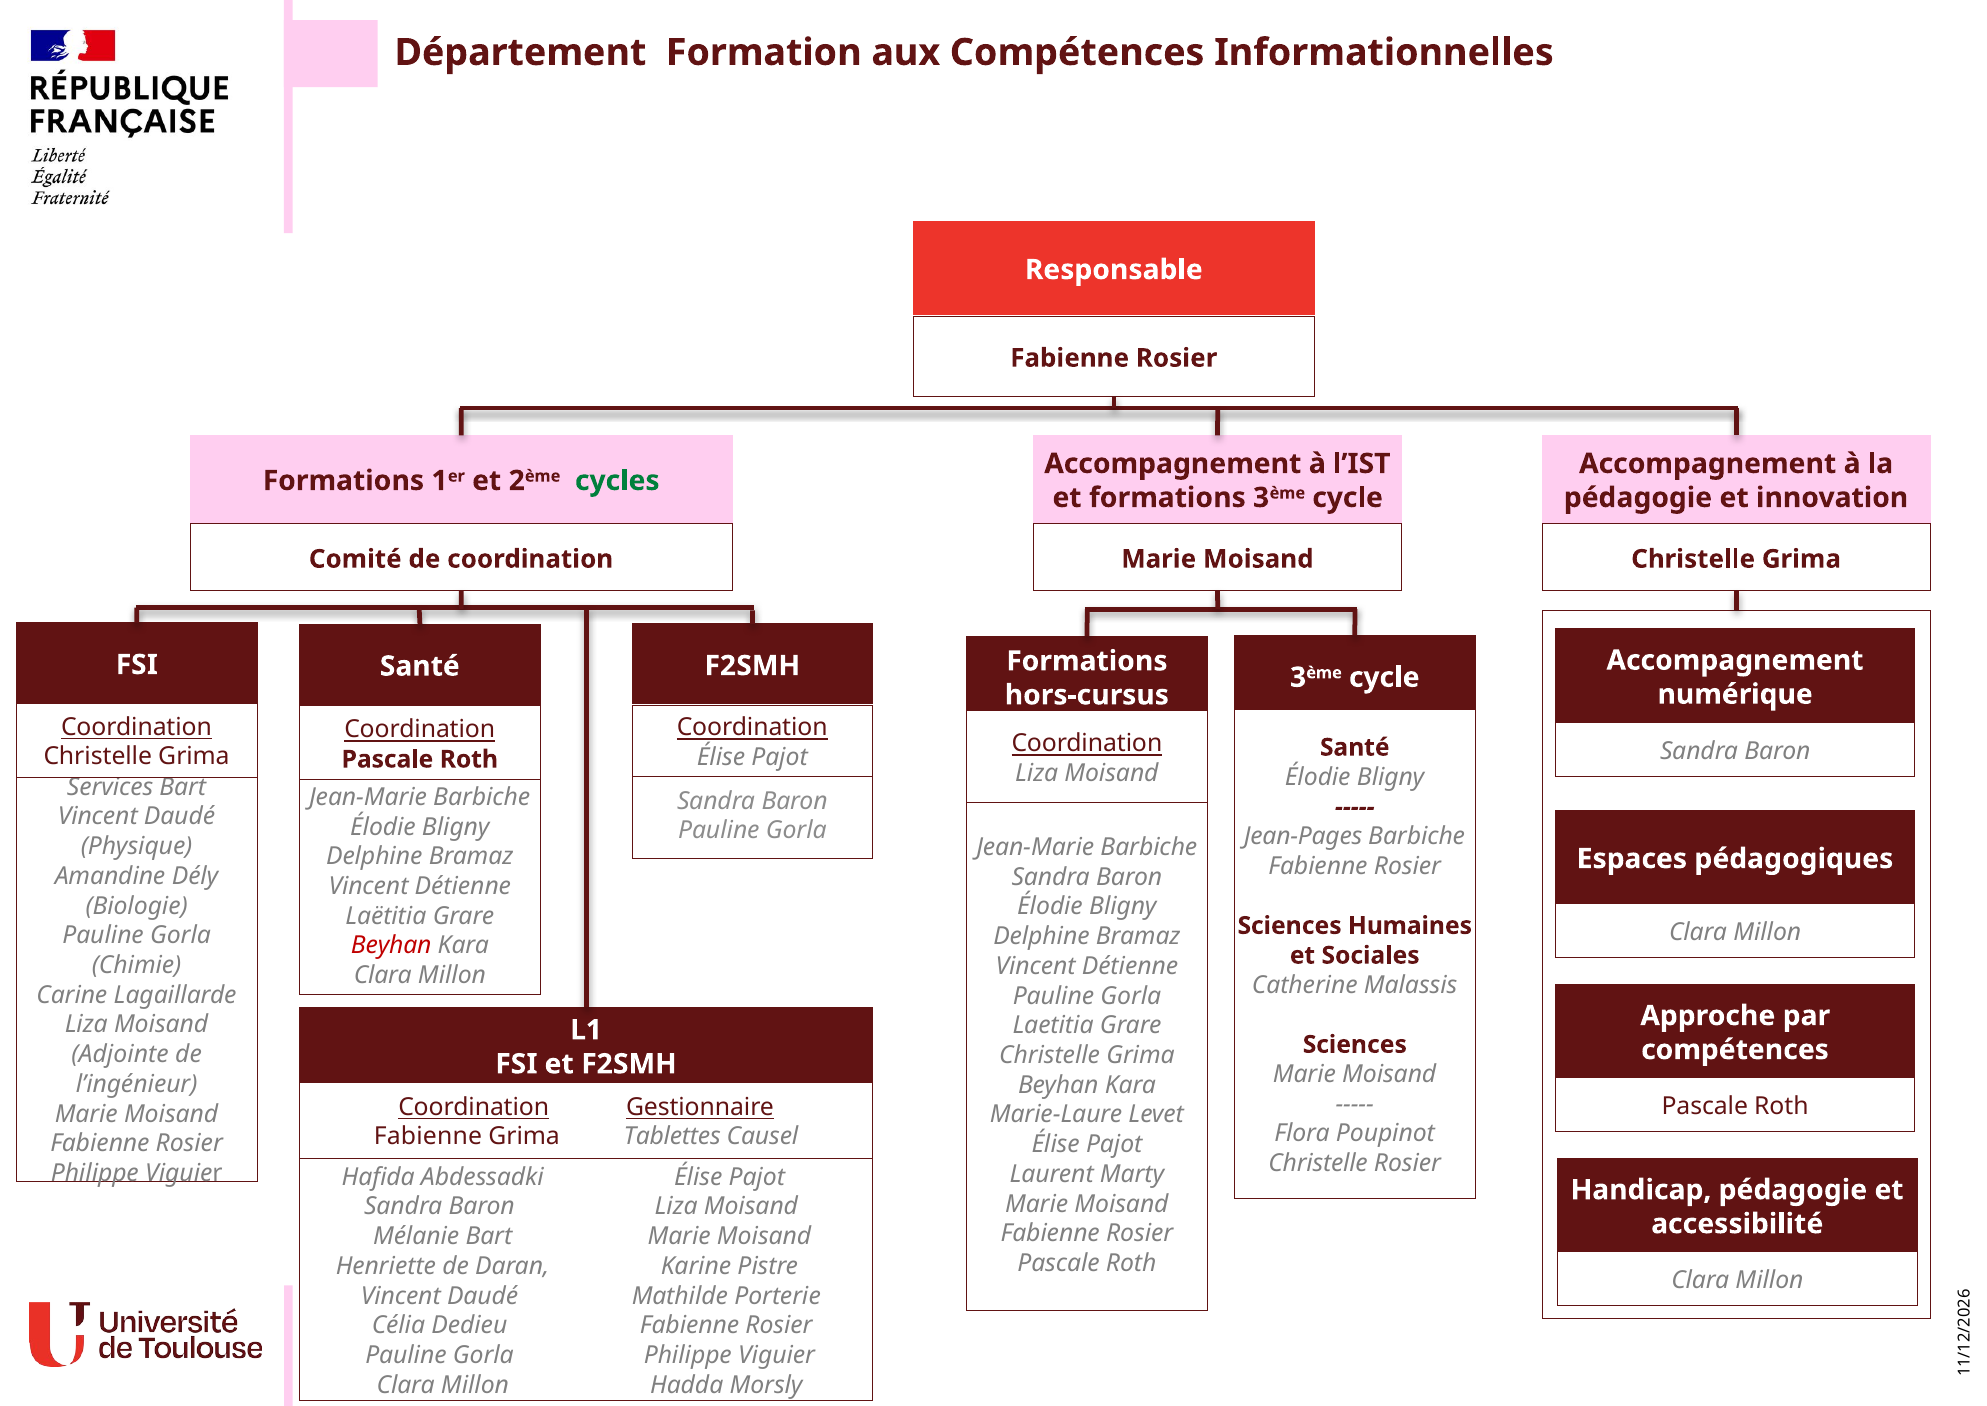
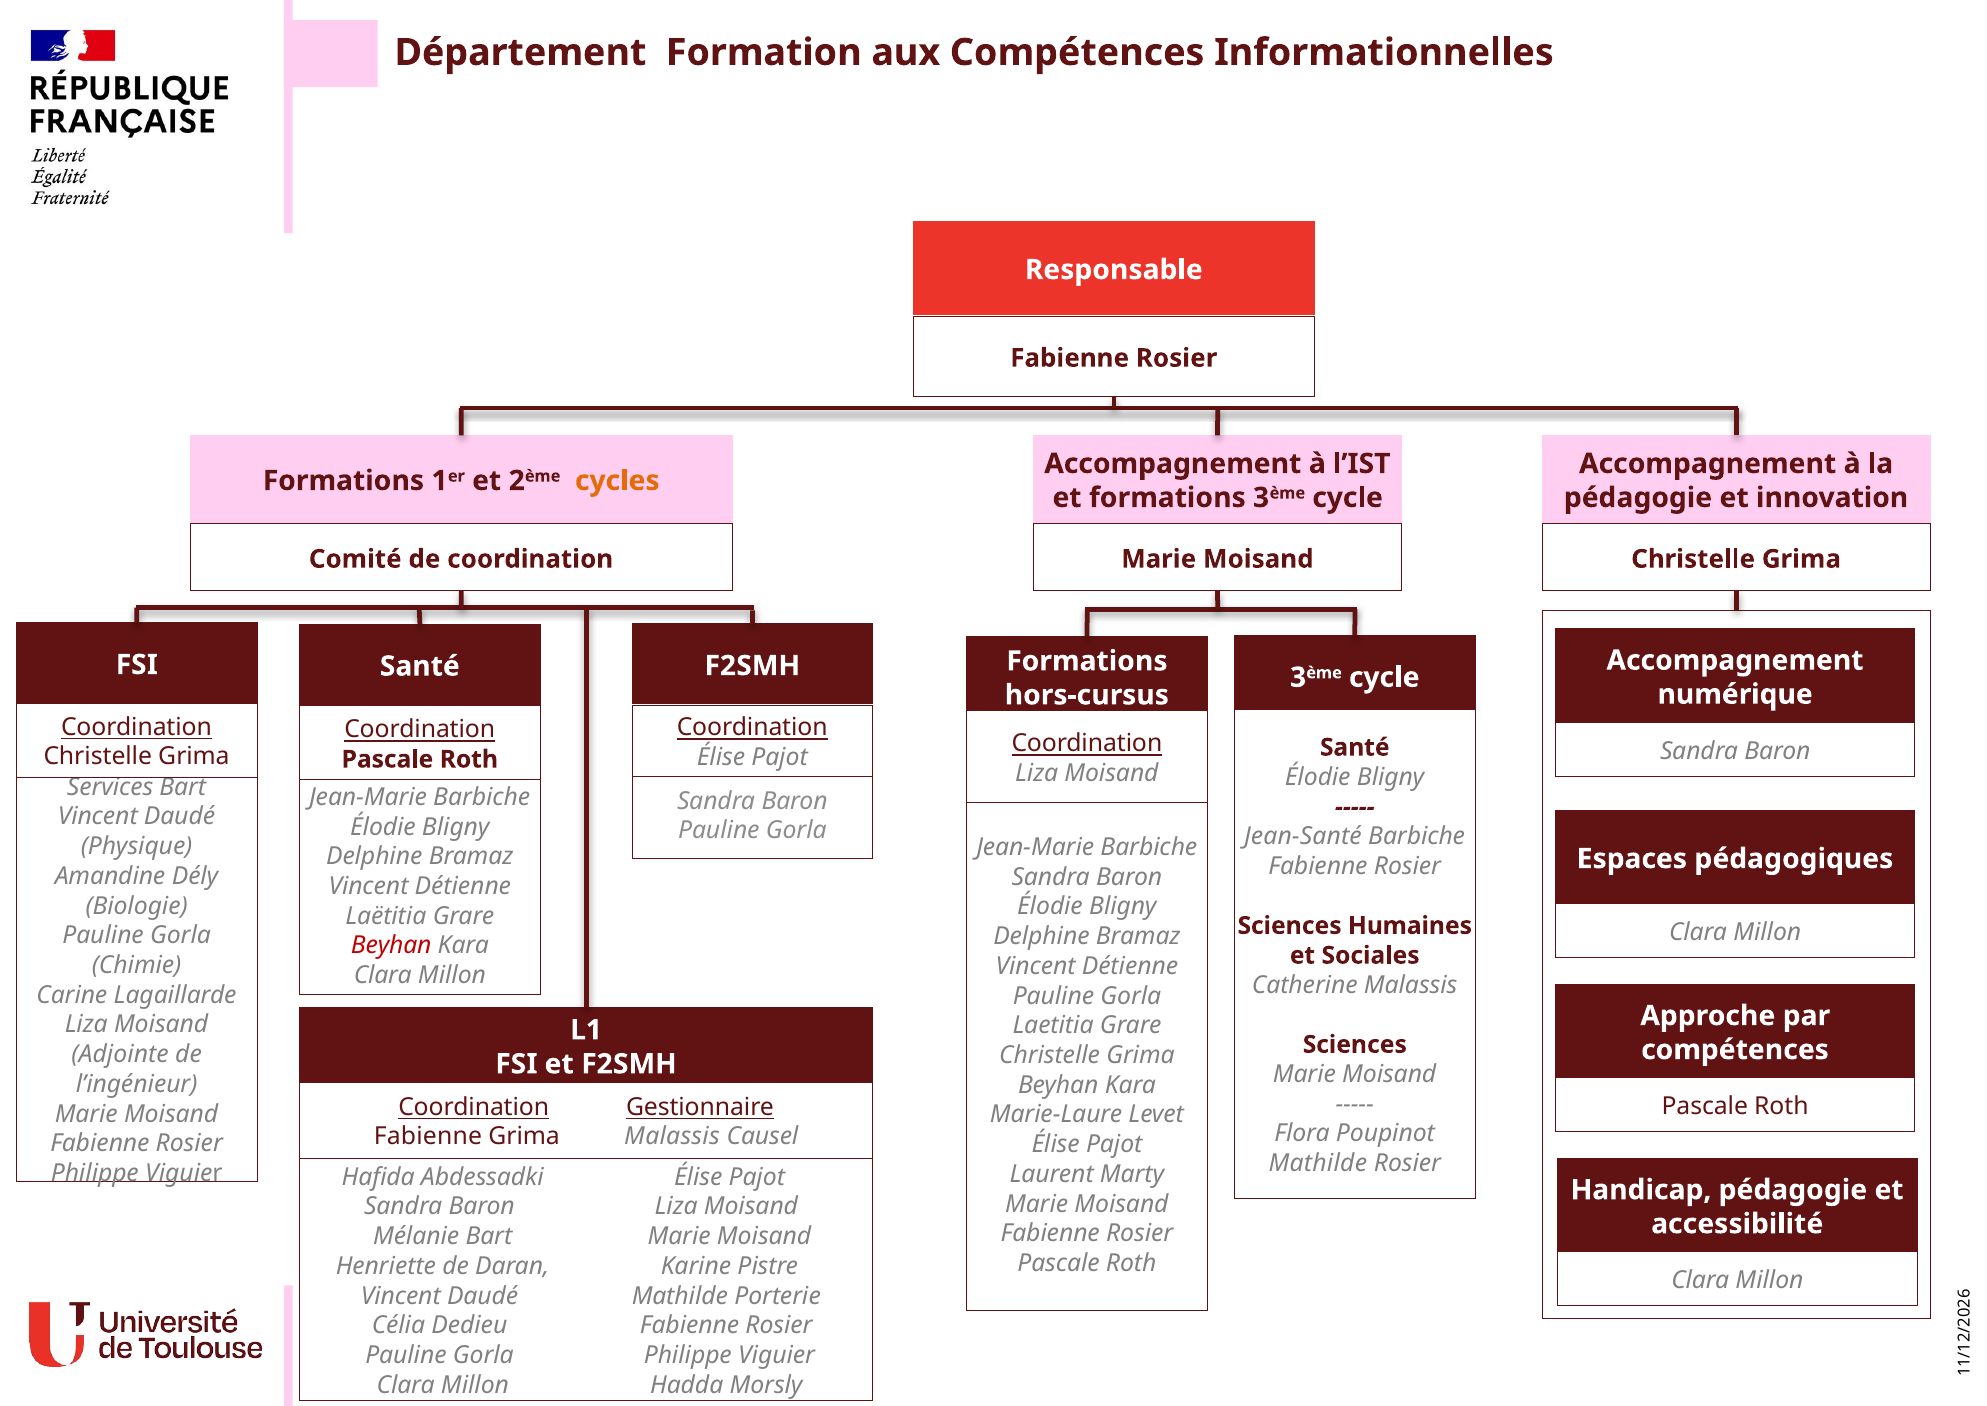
cycles colour: green -> orange (617, 481)
Jean-Pages: Jean-Pages -> Jean-Santé (1303, 837)
Grima Tablettes: Tablettes -> Malassis (672, 1137)
Christelle: Christelle -> Mathilde (1318, 1163)
